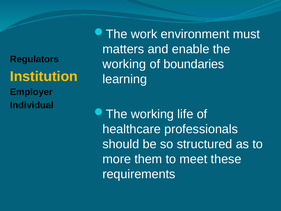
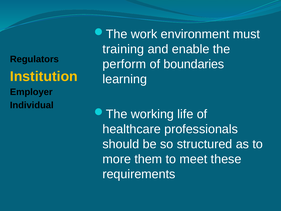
matters: matters -> training (123, 49)
working: working -> perform (124, 64)
